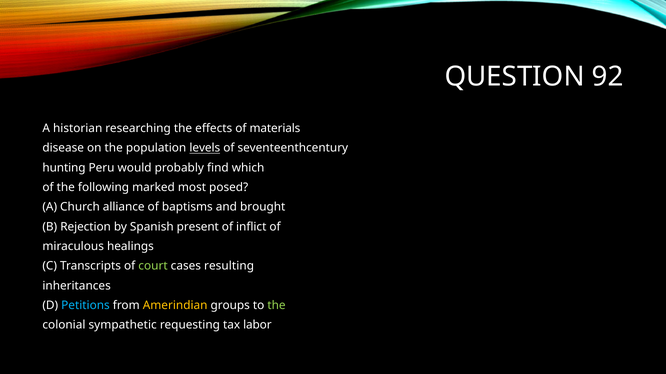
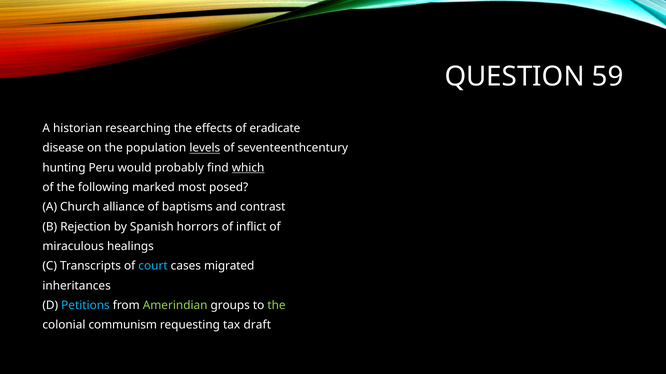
92: 92 -> 59 (608, 77)
materials: materials -> eradicate (275, 129)
which underline: none -> present (248, 168)
brought: brought -> contrast (263, 207)
present: present -> horrors (198, 227)
court colour: light green -> light blue (153, 266)
resulting: resulting -> migrated (229, 266)
Amerindian colour: yellow -> light green (175, 306)
sympathetic: sympathetic -> communism (123, 326)
labor: labor -> draft (257, 326)
